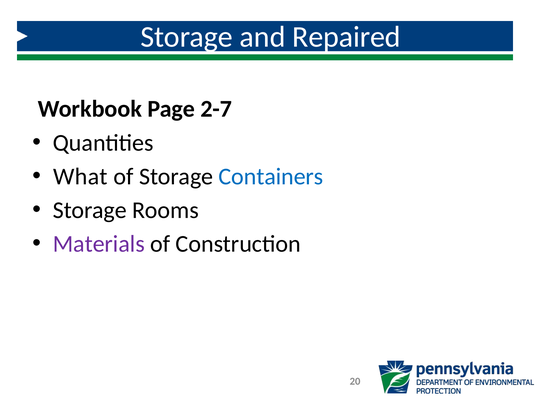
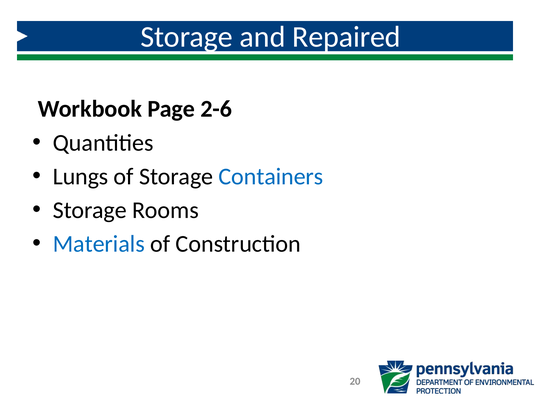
2-7: 2-7 -> 2-6 (216, 109)
What: What -> Lungs (81, 176)
Materials colour: purple -> blue (99, 244)
